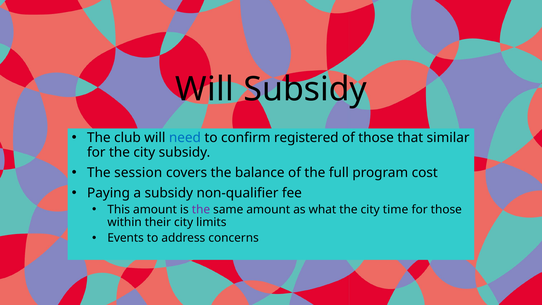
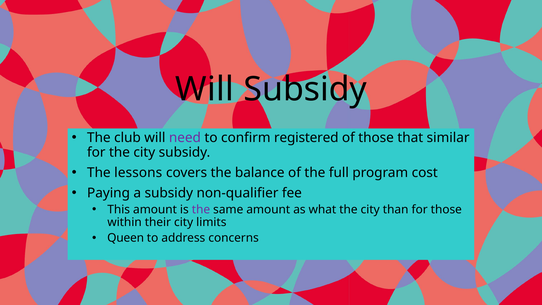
need colour: blue -> purple (185, 138)
session: session -> lessons (138, 173)
time: time -> than (396, 209)
Events: Events -> Queen (126, 238)
